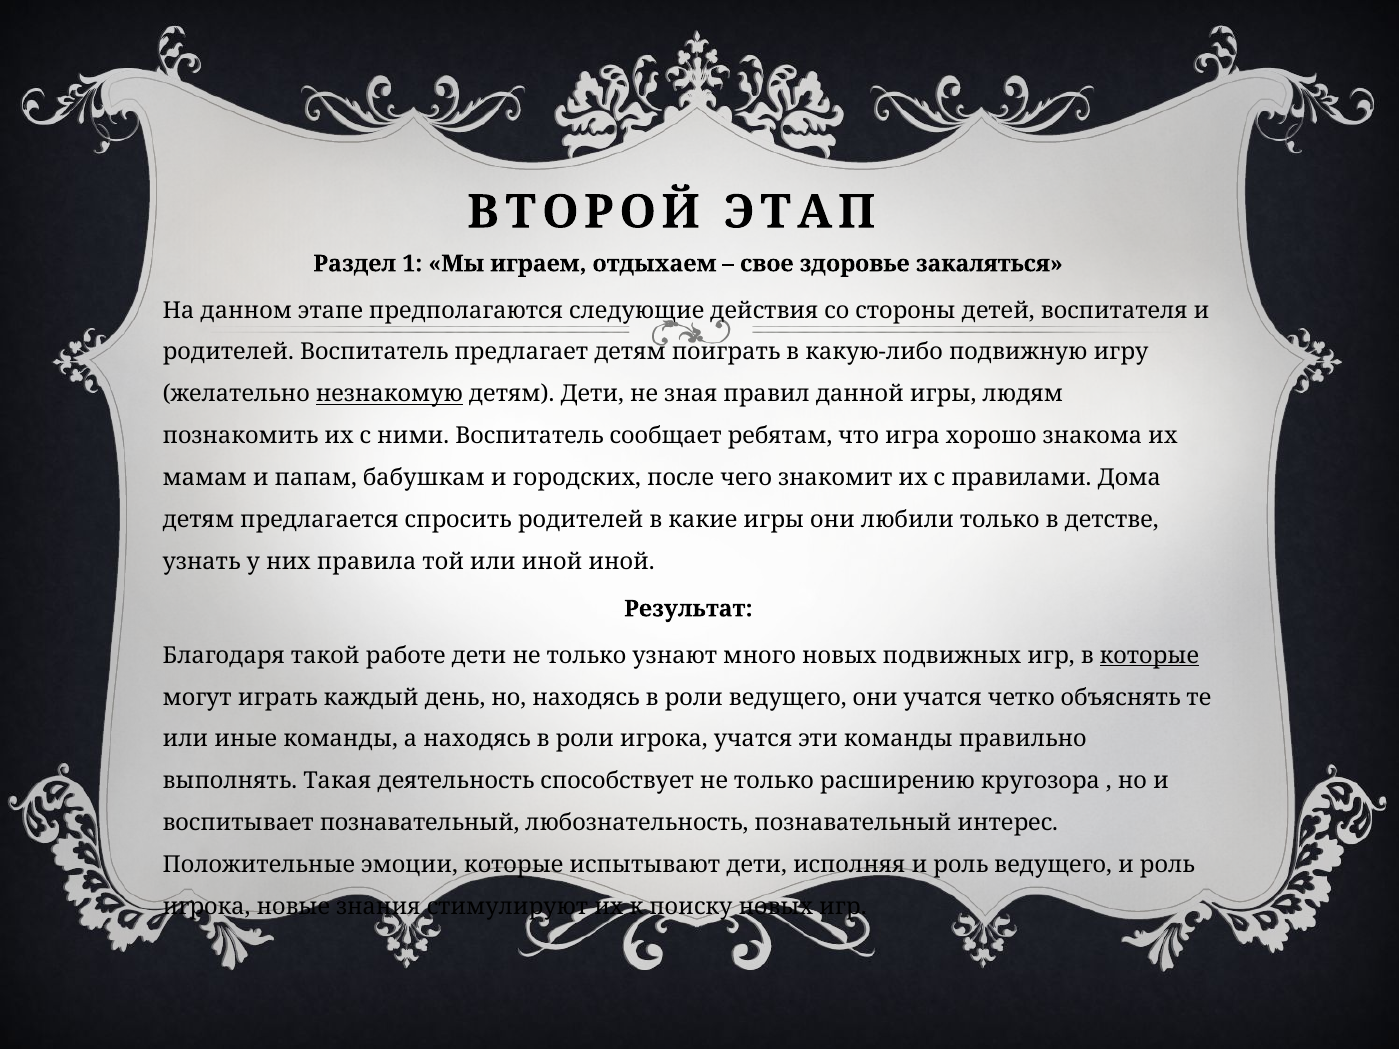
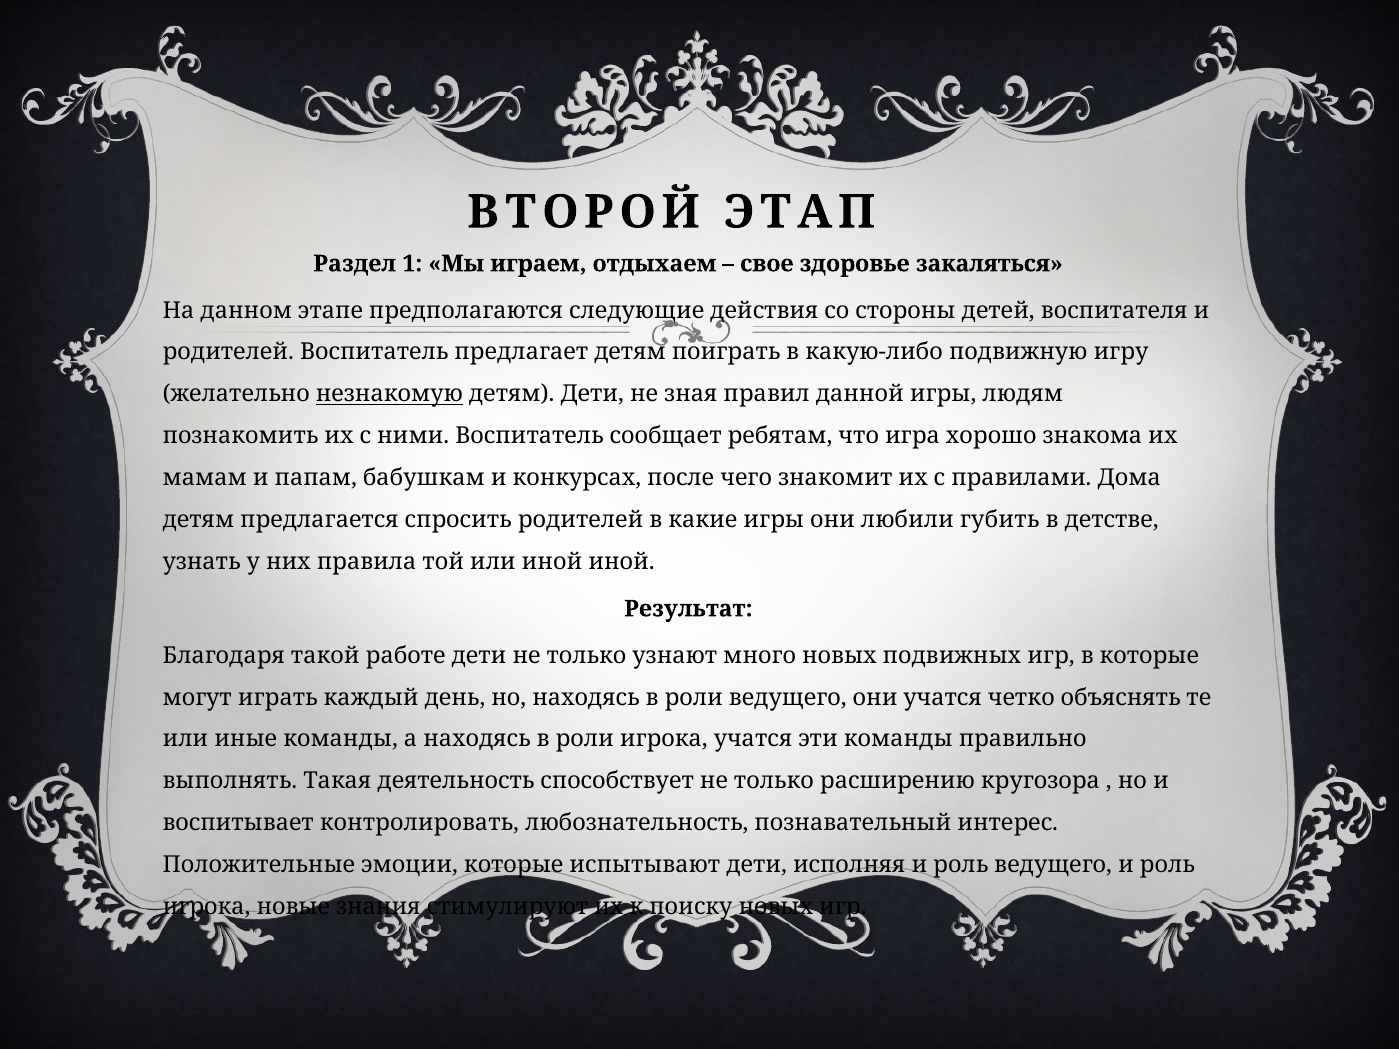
городских: городских -> конкурсах (577, 478)
любили только: только -> губить (1000, 520)
которые underline: present -> none (1149, 656)
воспитывает познавательный: познавательный -> контролировать (419, 823)
